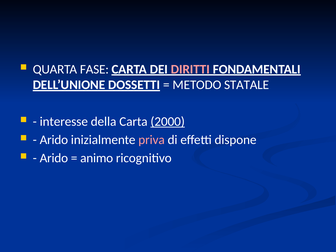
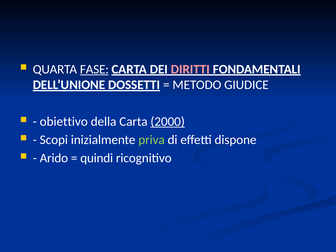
FASE underline: none -> present (94, 69)
STATALE: STATALE -> GIUDICE (246, 85)
interesse: interesse -> obiettivo (64, 122)
Arido: Arido -> Scopi (54, 140)
priva colour: pink -> light green (152, 140)
animo: animo -> quindi (97, 158)
